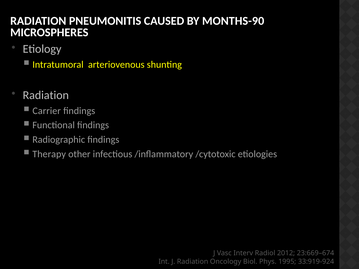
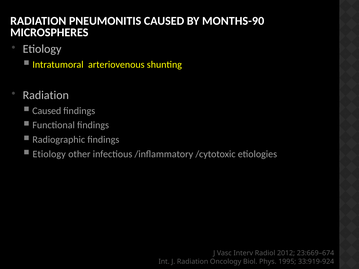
Carrier: Carrier -> Caused (47, 111)
Therapy: Therapy -> Etiology (49, 154)
